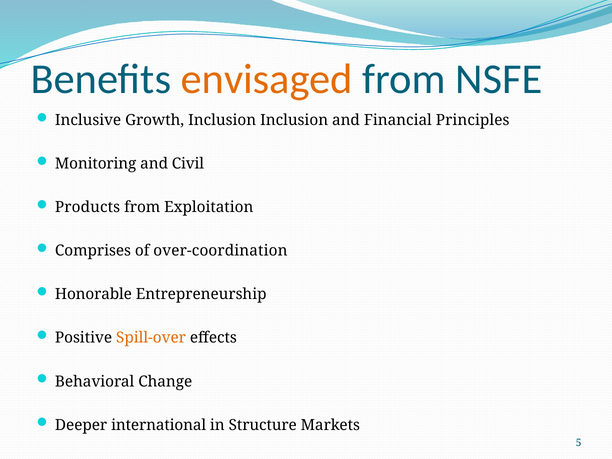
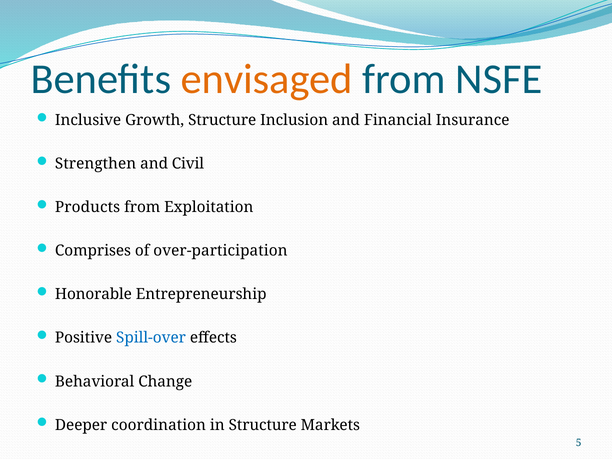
Growth Inclusion: Inclusion -> Structure (222, 120)
Principles: Principles -> Insurance (473, 120)
Monitoring: Monitoring -> Strengthen (96, 164)
over-coordination: over-coordination -> over-participation (220, 251)
Spill-over colour: orange -> blue (151, 338)
international: international -> coordination (159, 425)
